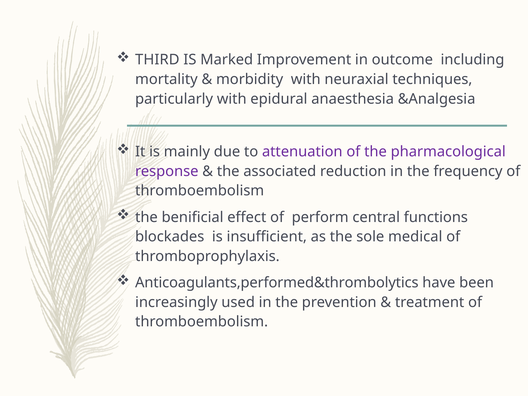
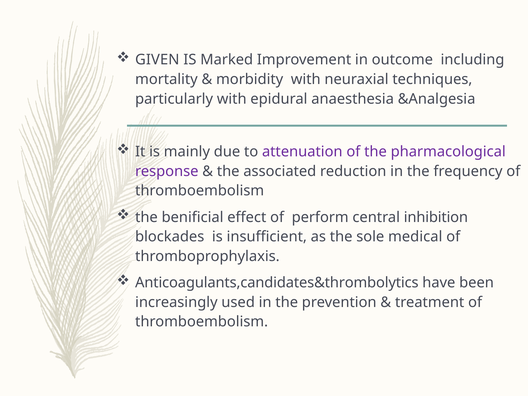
THIRD: THIRD -> GIVEN (157, 60)
functions: functions -> inhibition (436, 217)
Anticoagulants,performed&thrombolytics: Anticoagulants,performed&thrombolytics -> Anticoagulants,candidates&thrombolytics (277, 283)
